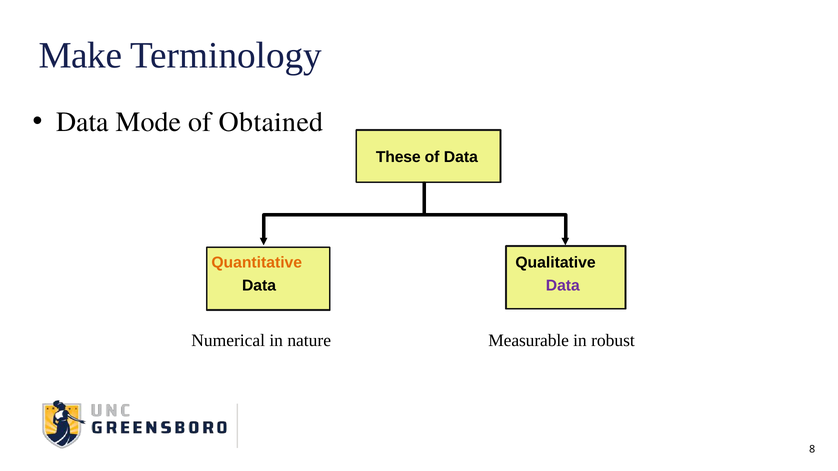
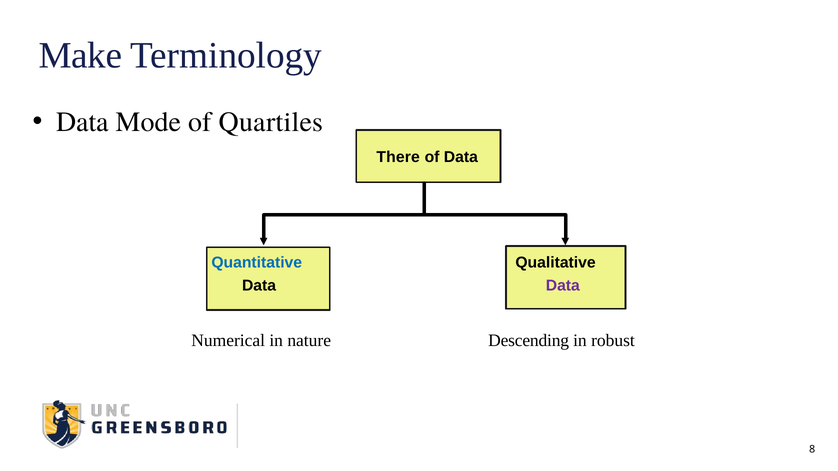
Obtained: Obtained -> Quartiles (271, 122)
These: These -> There (398, 157)
Quantitative colour: orange -> blue (257, 263)
Measurable: Measurable -> Descending (529, 341)
